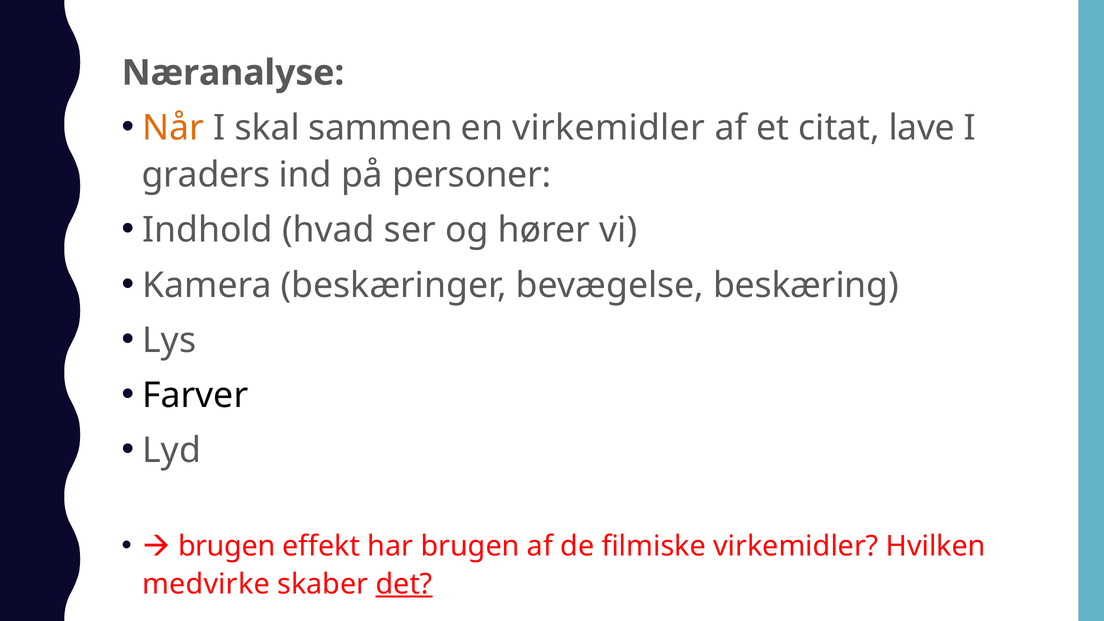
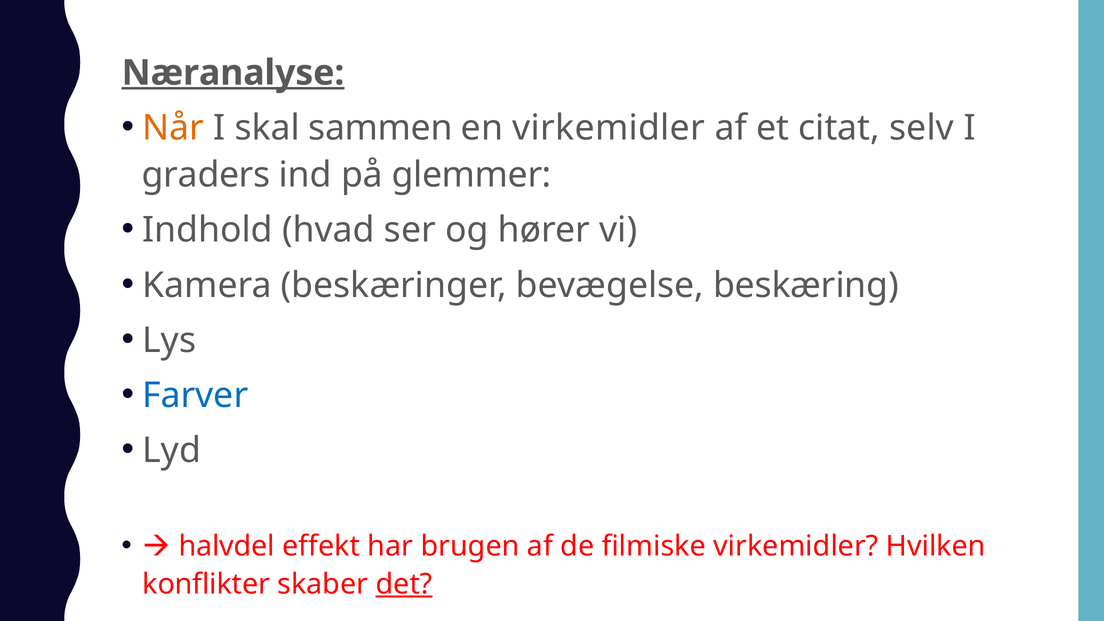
Næranalyse underline: none -> present (233, 73)
lave: lave -> selv (922, 128)
personer: personer -> glemmer (472, 175)
Farver colour: black -> blue (195, 396)
brugen: brugen -> halvdel (227, 546)
medvirke: medvirke -> konflikter (206, 584)
